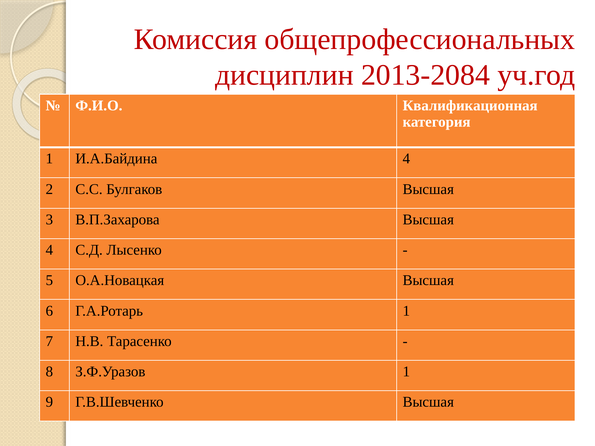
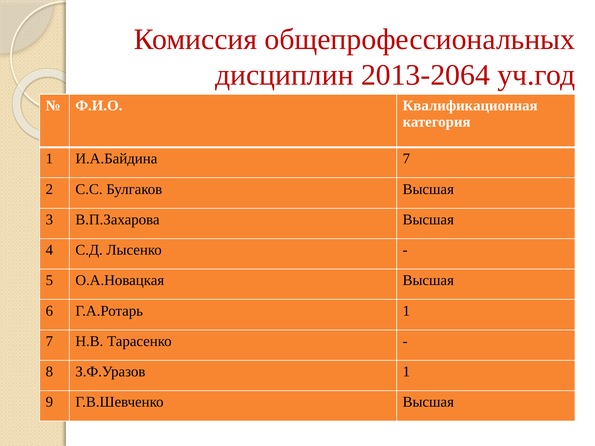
2013-2084: 2013-2084 -> 2013-2064 (425, 75)
И.А.Байдина 4: 4 -> 7 (406, 159)
